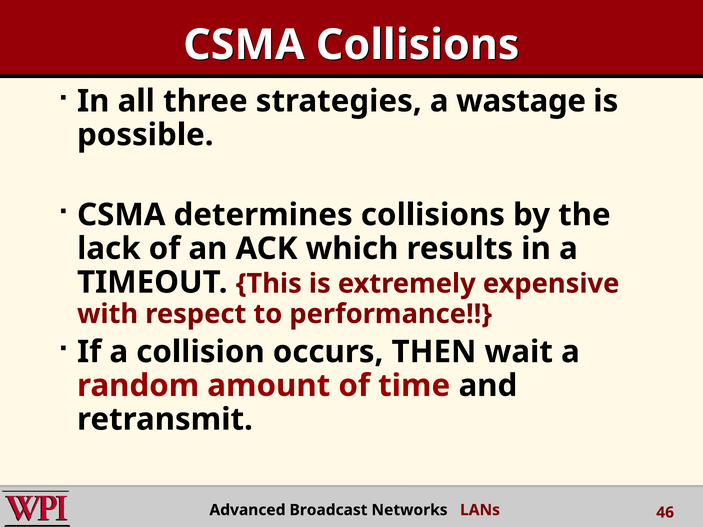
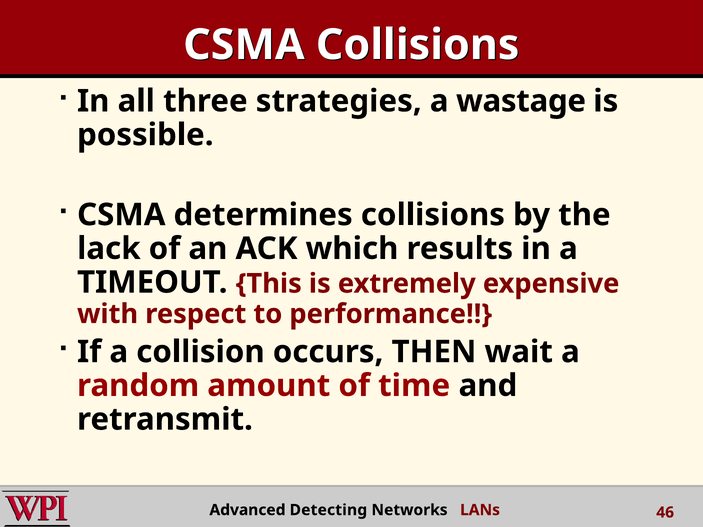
Broadcast: Broadcast -> Detecting (328, 510)
